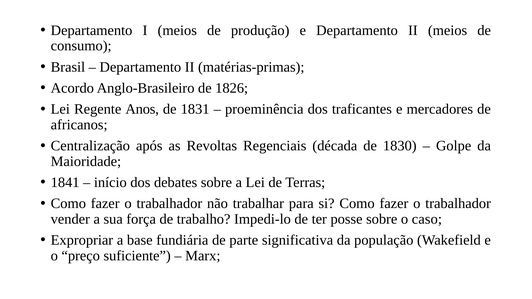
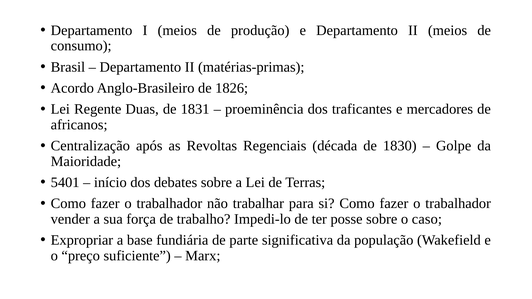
Anos: Anos -> Duas (142, 109)
1841: 1841 -> 5401 (65, 183)
